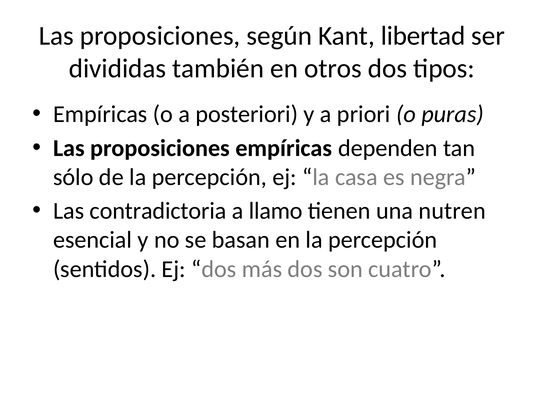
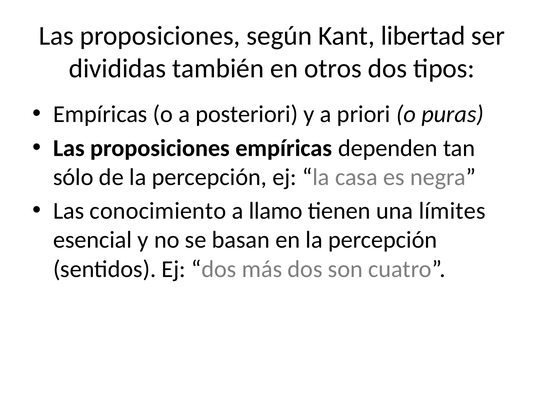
contradictoria: contradictoria -> conocimiento (158, 211)
nutren: nutren -> límites (452, 211)
